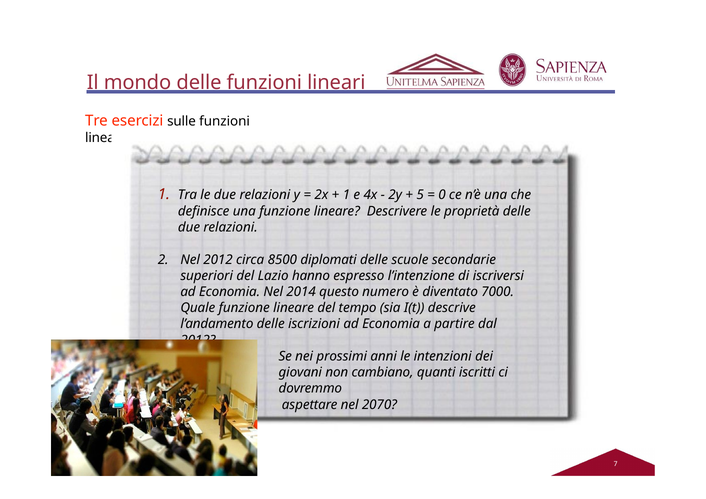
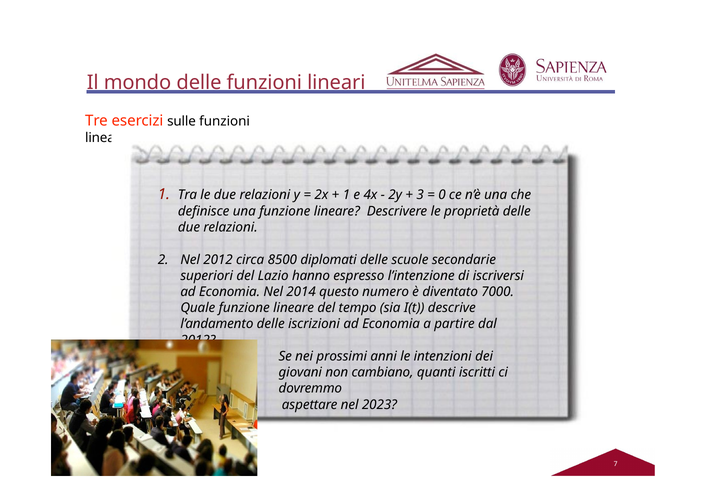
5: 5 -> 3 (420, 195)
2070: 2070 -> 2023 (379, 405)
